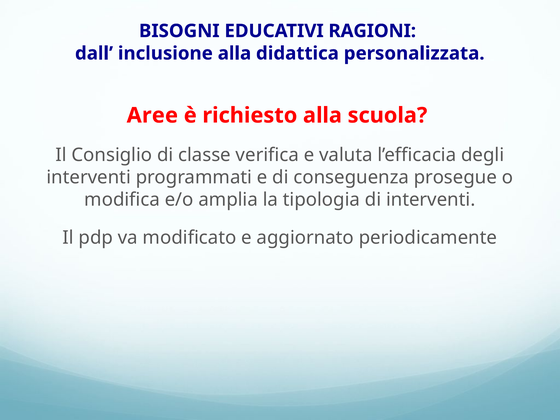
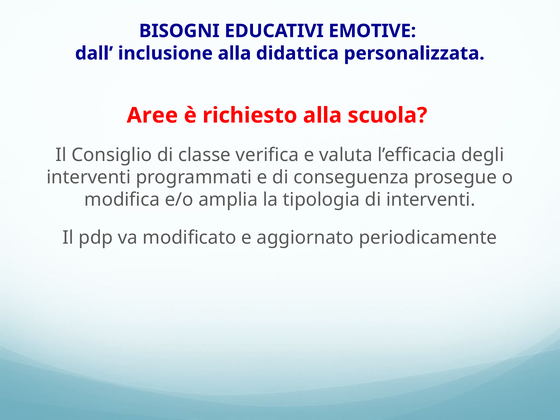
RAGIONI: RAGIONI -> EMOTIVE (372, 31)
